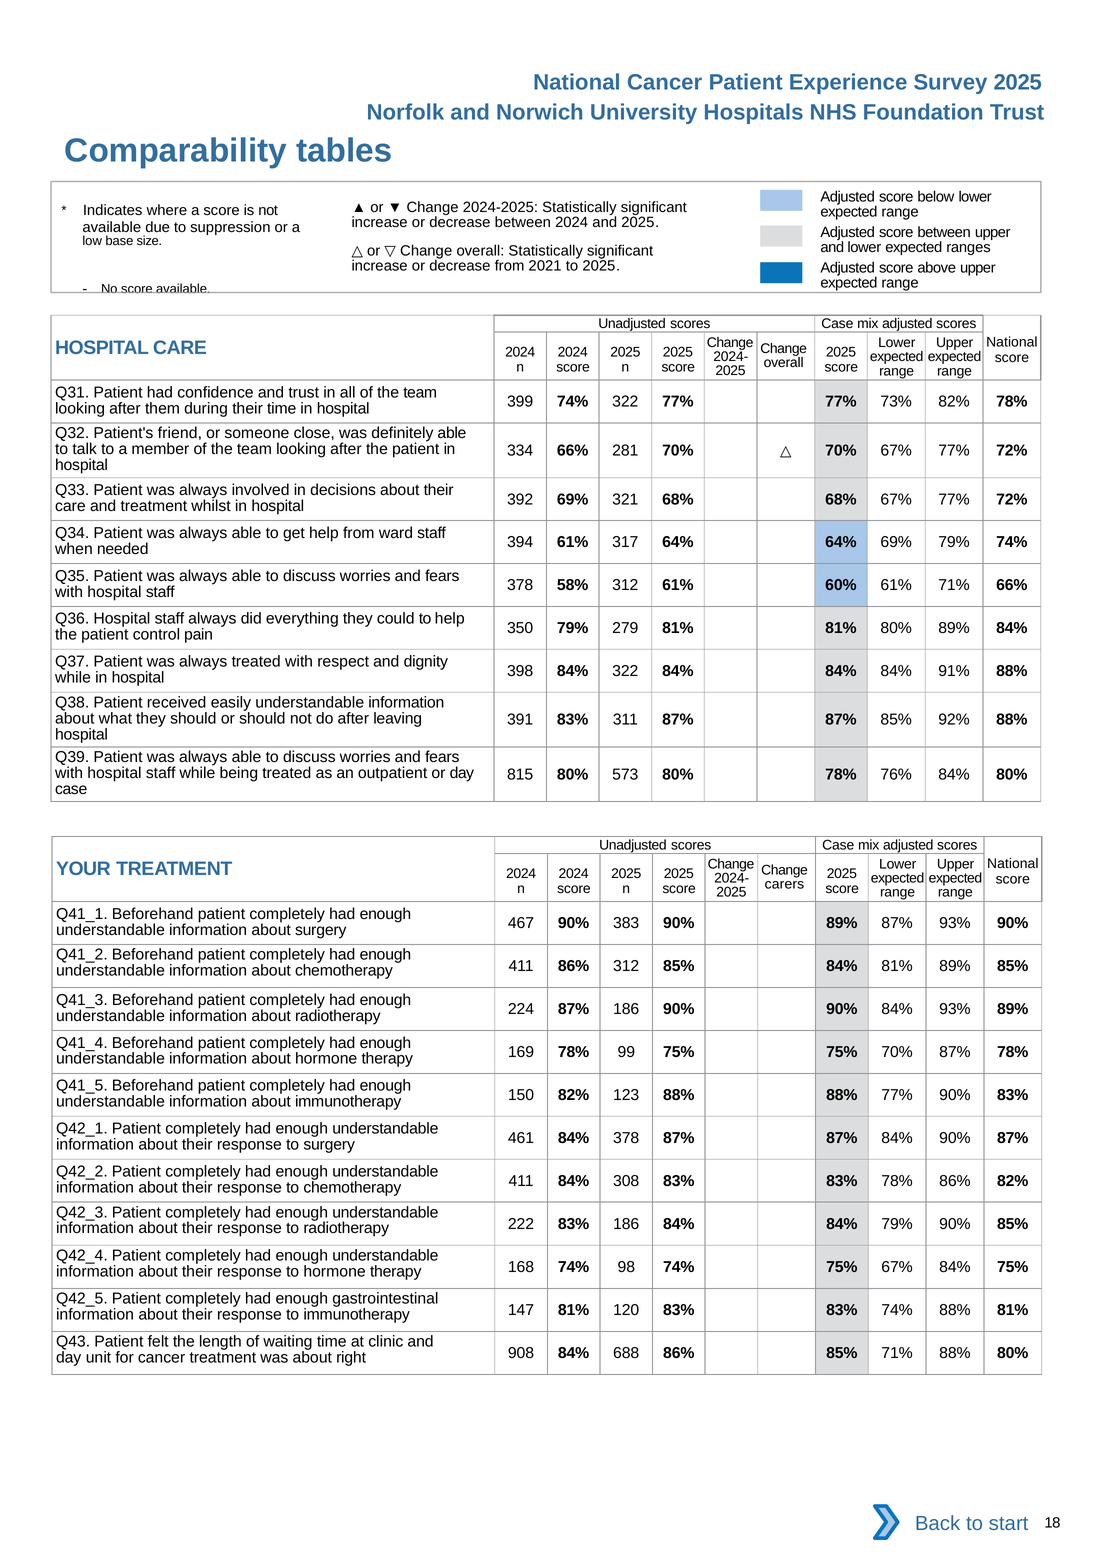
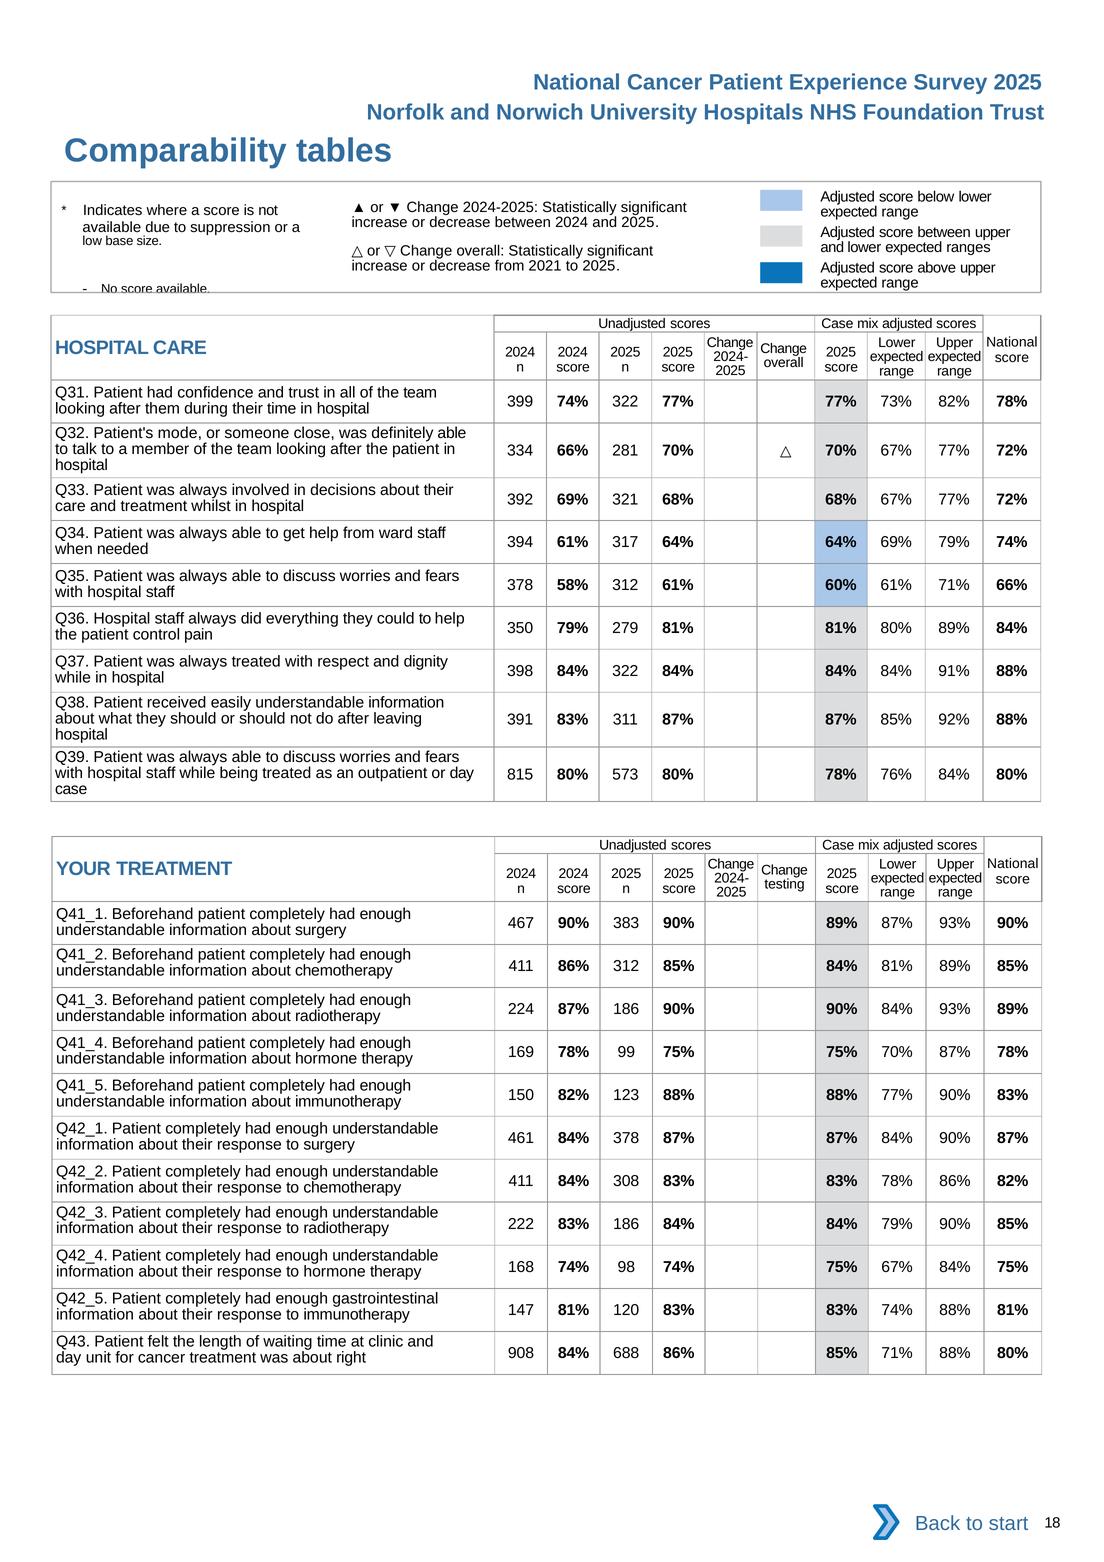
friend: friend -> mode (180, 433)
carers: carers -> testing (785, 884)
